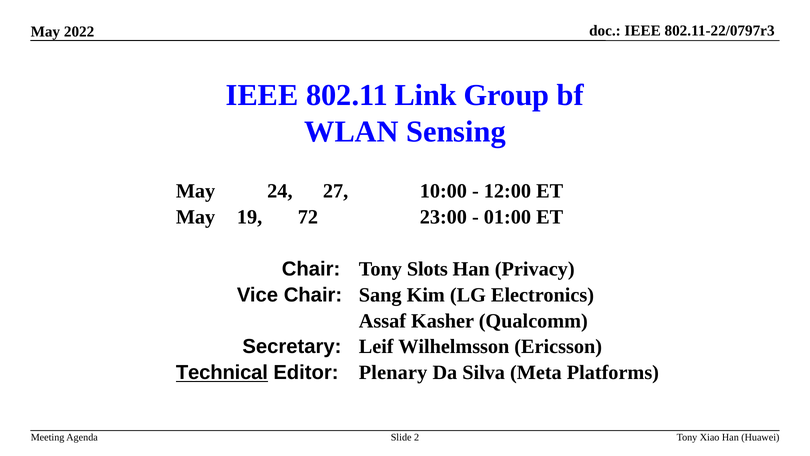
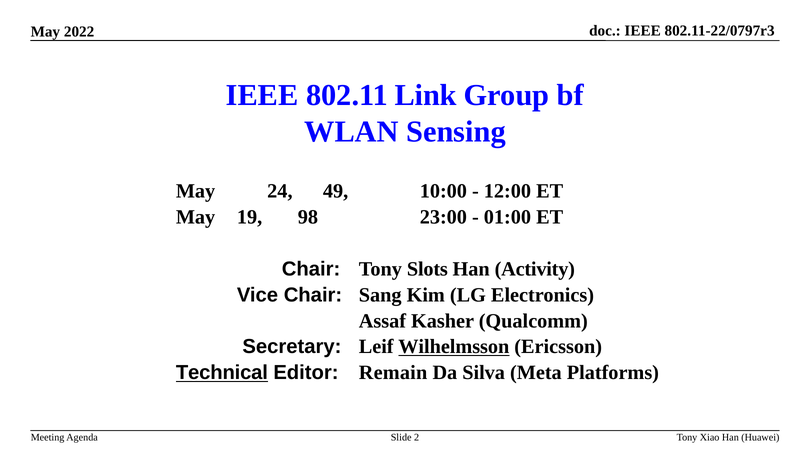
27: 27 -> 49 (336, 191)
72: 72 -> 98 (308, 217)
Privacy: Privacy -> Activity (535, 269)
Wilhelmsson underline: none -> present (454, 346)
Plenary: Plenary -> Remain (393, 372)
